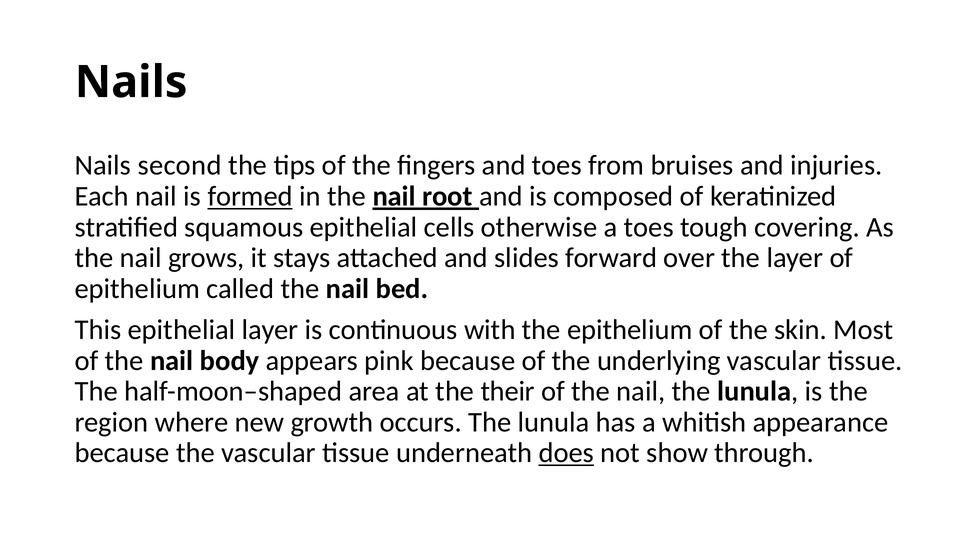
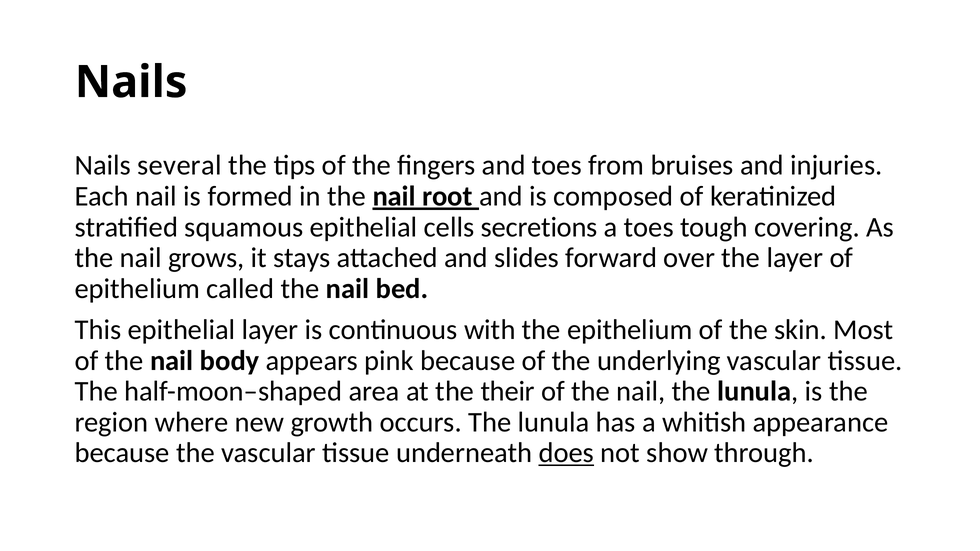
second: second -> several (180, 166)
formed underline: present -> none (250, 196)
otherwise: otherwise -> secretions (539, 227)
